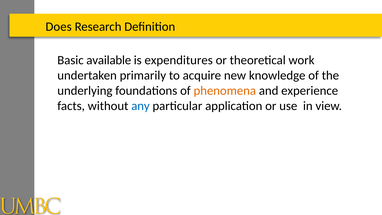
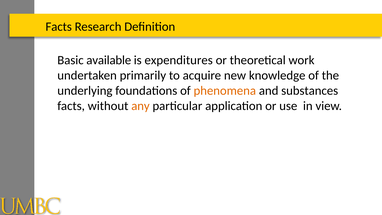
Does: Does -> Facts (59, 27)
experience: experience -> substances (310, 91)
any colour: blue -> orange (140, 106)
